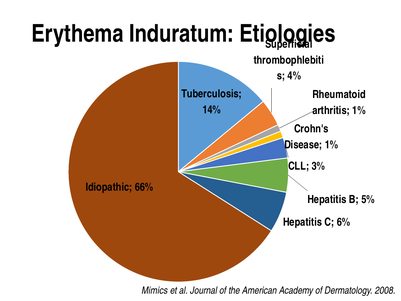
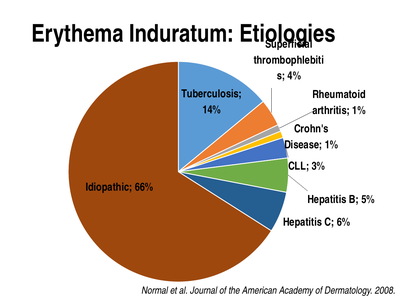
Mimics: Mimics -> Normal (155, 290)
